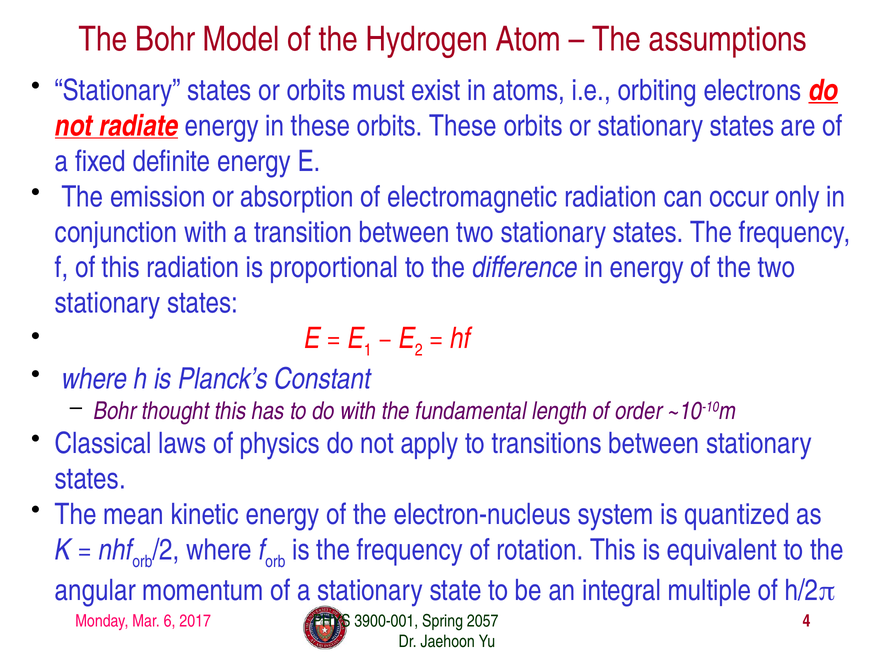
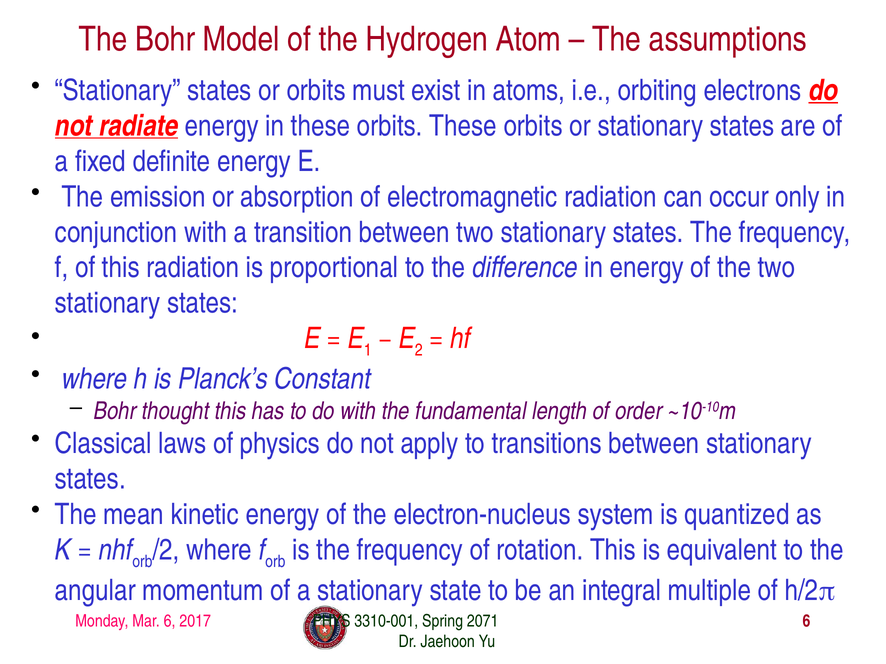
3900-001: 3900-001 -> 3310-001 (386, 621)
2057: 2057 -> 2071 (483, 621)
2017 4: 4 -> 6 (807, 621)
